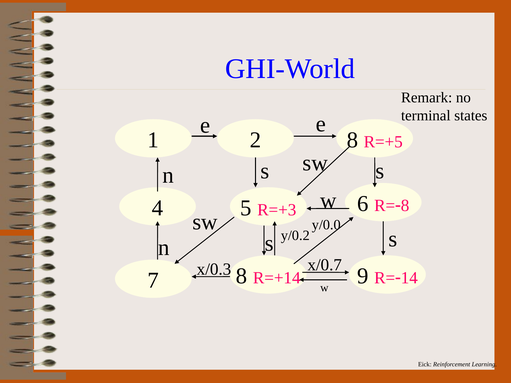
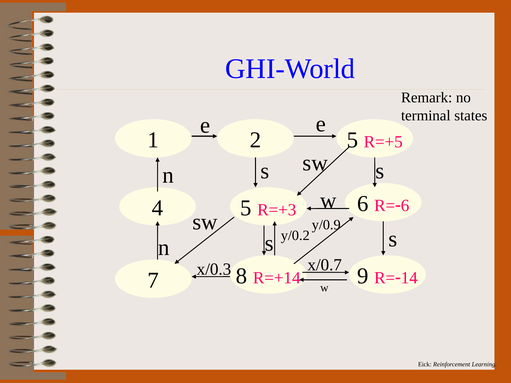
2 8: 8 -> 5 (352, 140)
8: 8 -> 6 (405, 206)
y/0.0: y/0.0 -> y/0.9 (326, 225)
